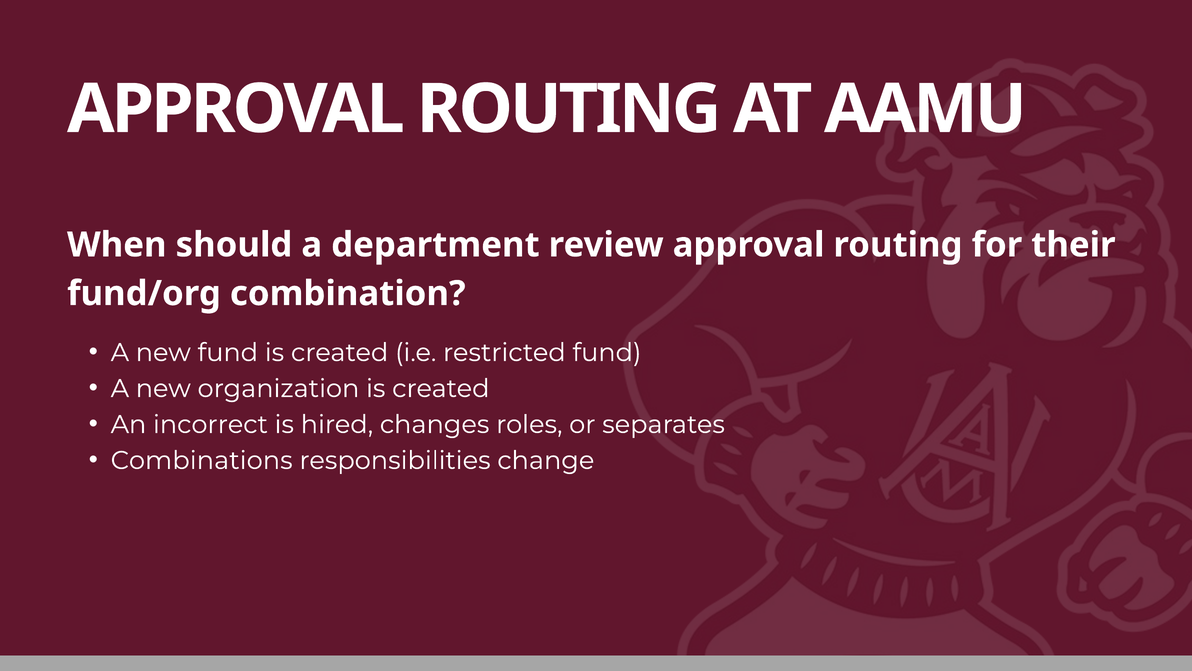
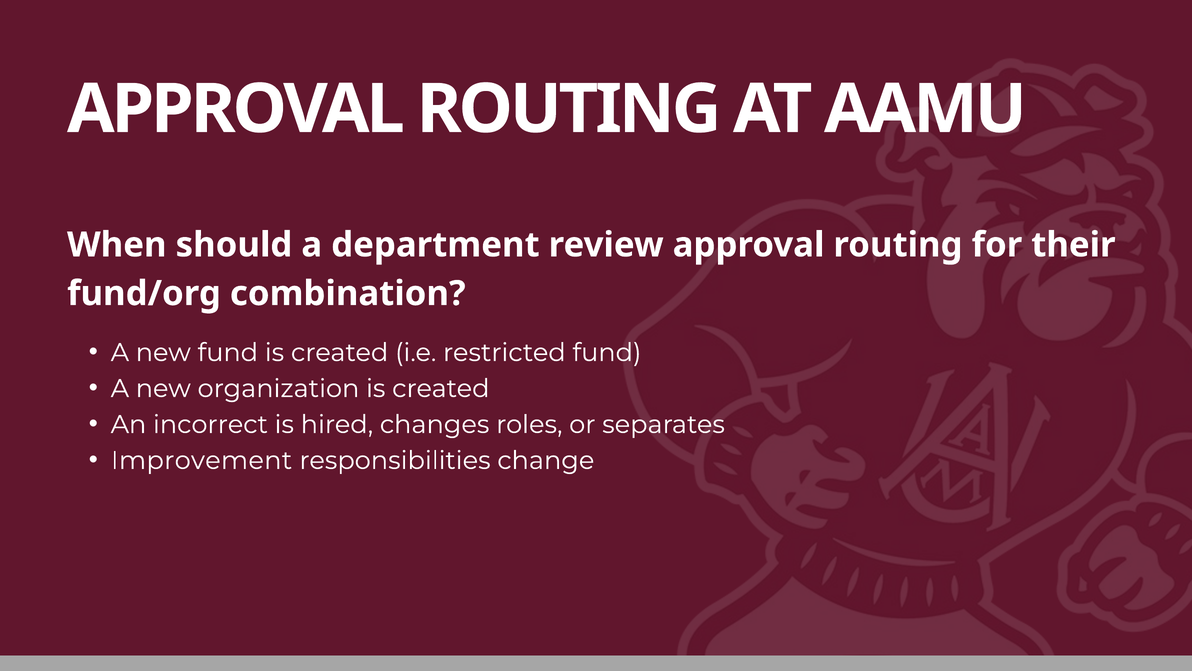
Combinations: Combinations -> Improvement (202, 460)
